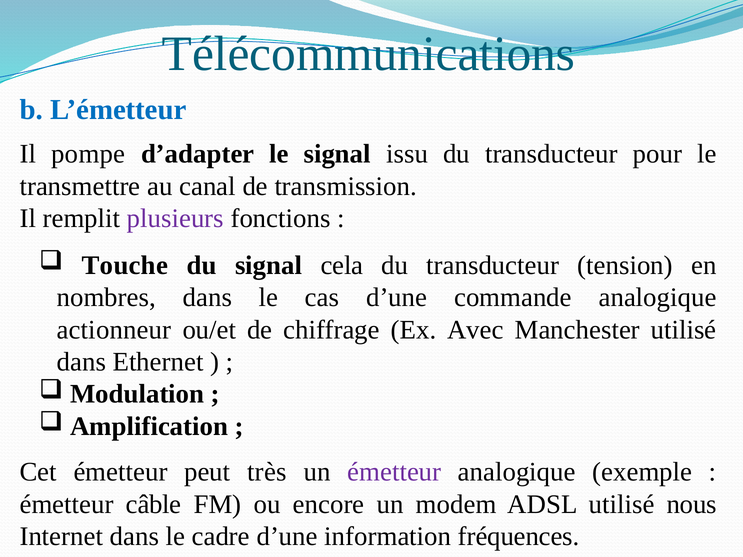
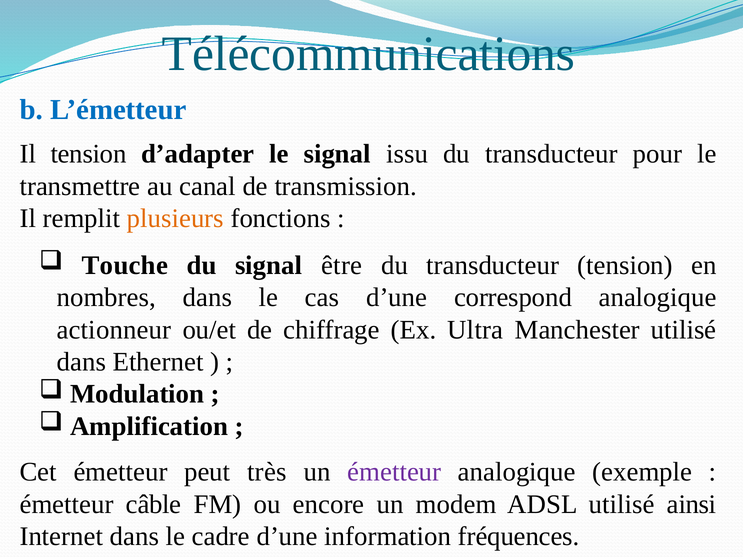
Il pompe: pompe -> tension (89, 154)
plusieurs colour: purple -> orange (175, 219)
cela: cela -> être (342, 266)
commande: commande -> correspond (513, 298)
Avec: Avec -> Ultra (475, 330)
nous: nous -> ainsi (692, 504)
